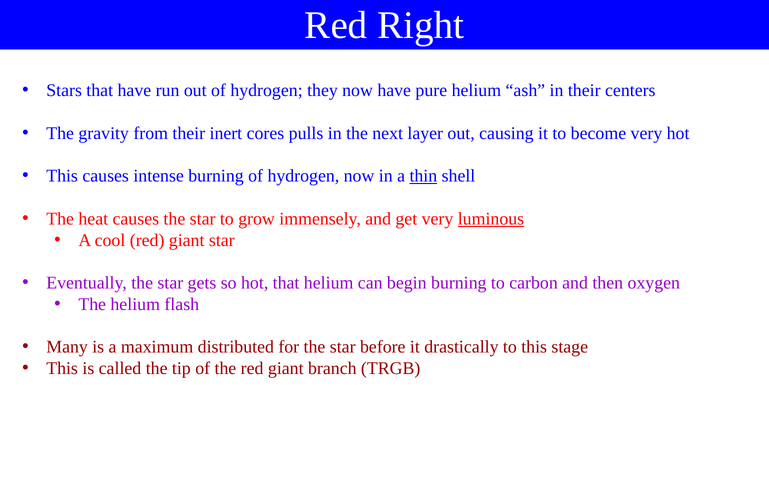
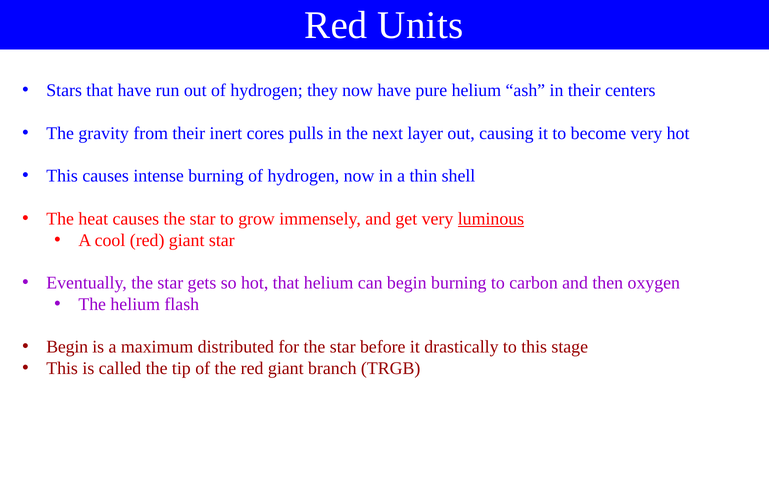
Right: Right -> Units (421, 26)
thin underline: present -> none (423, 176)
Many: Many -> Begin (67, 347)
